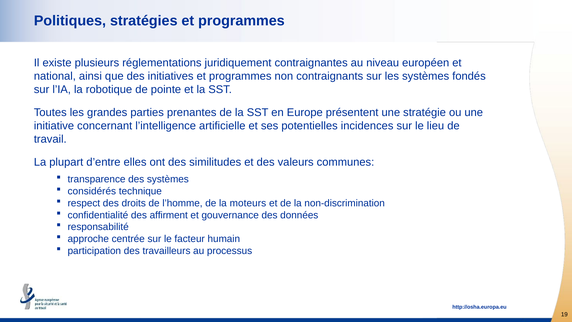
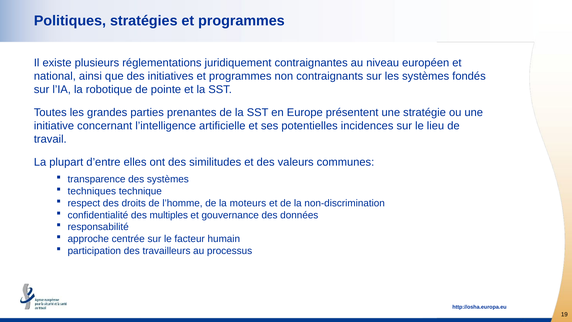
considérés: considérés -> techniques (92, 191)
affirment: affirment -> multiples (169, 215)
